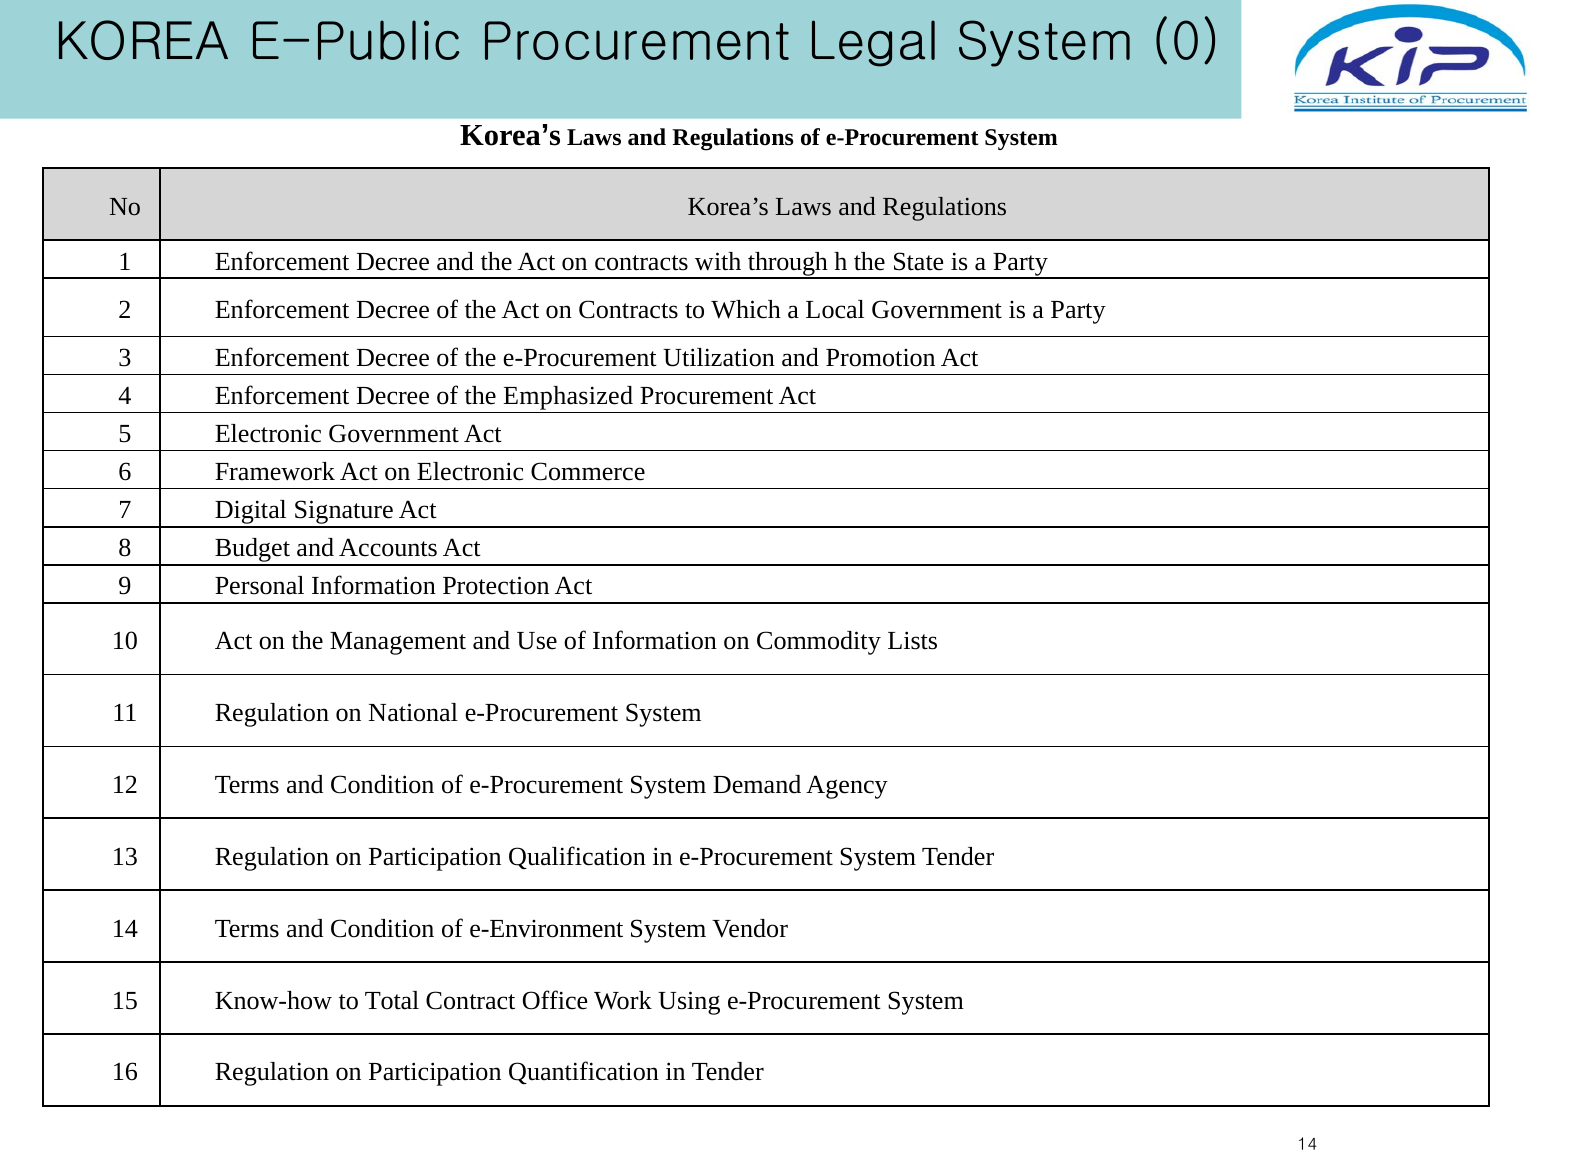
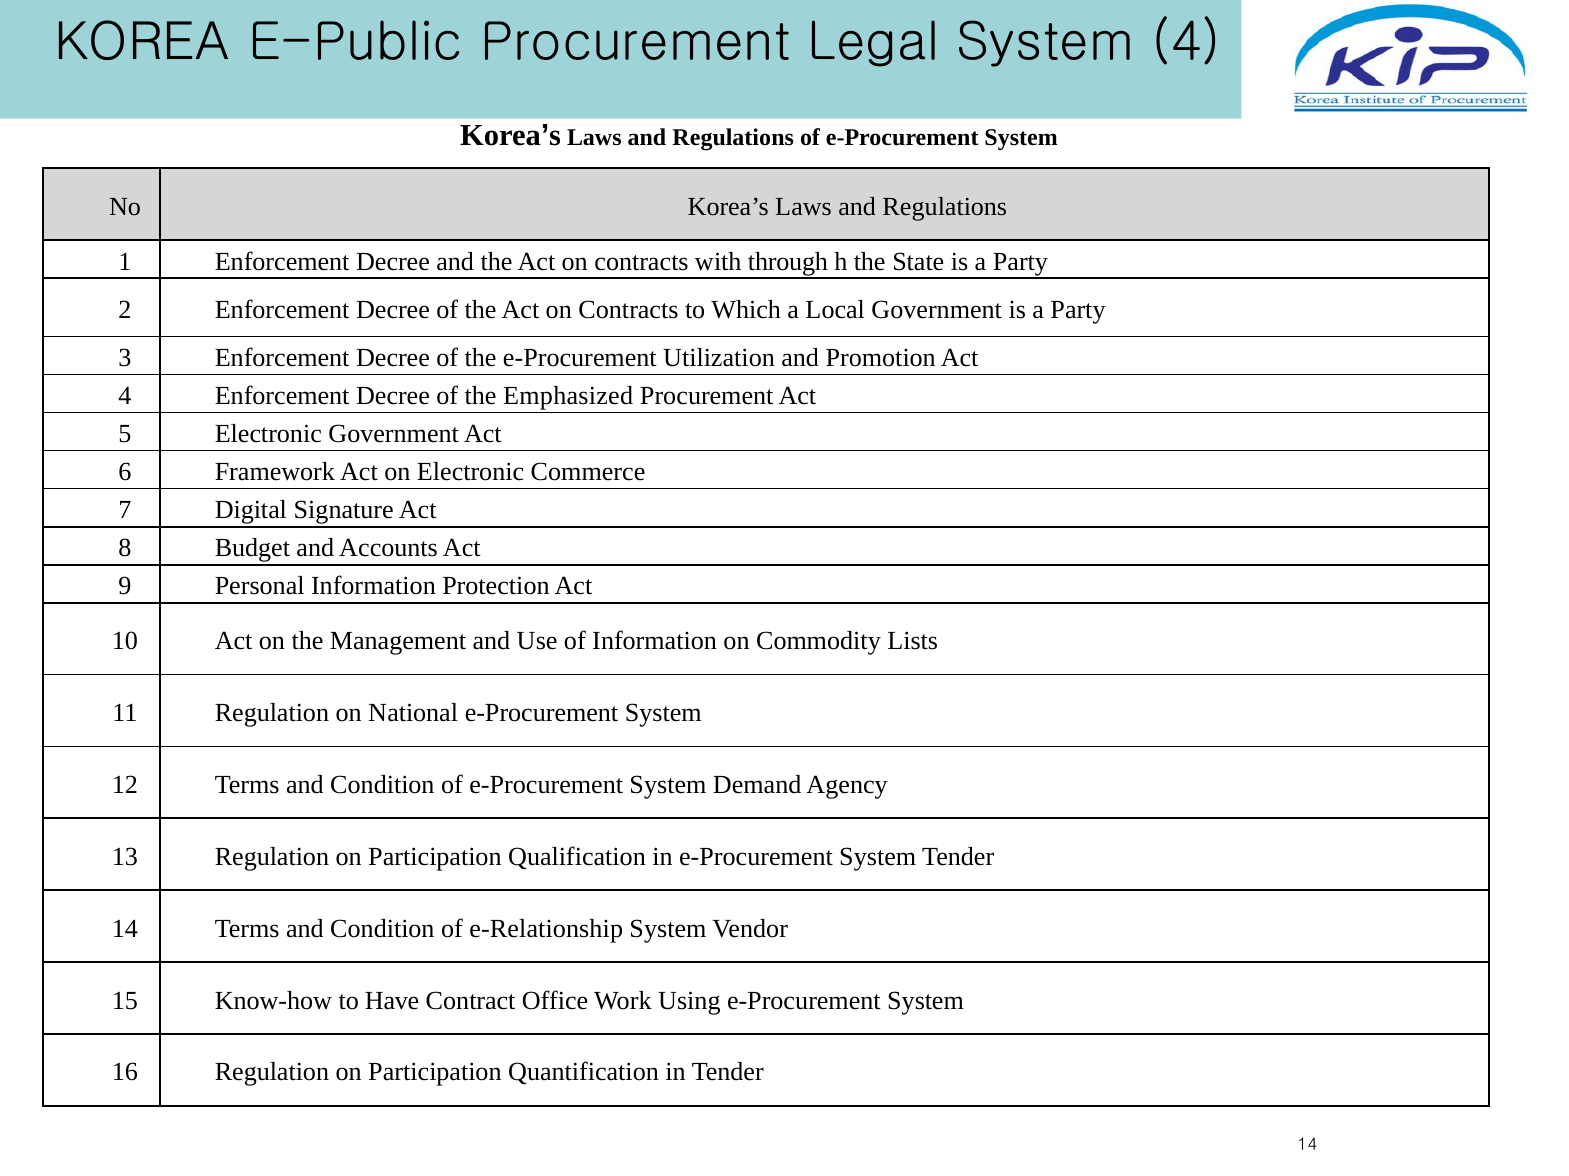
System 0: 0 -> 4 (1186, 43)
e-Environment: e-Environment -> e-Relationship (546, 929)
Total: Total -> Have (392, 1001)
